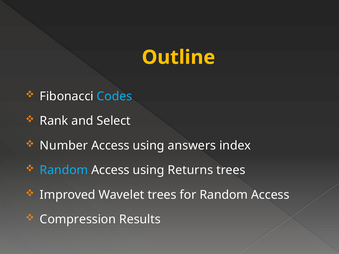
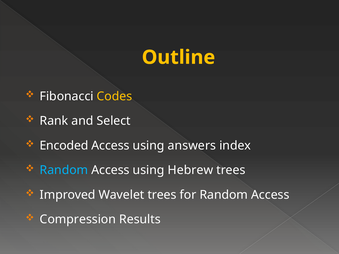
Codes colour: light blue -> yellow (114, 96)
Number: Number -> Encoded (64, 146)
Returns: Returns -> Hebrew (190, 170)
